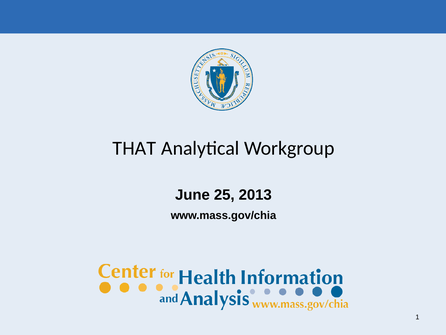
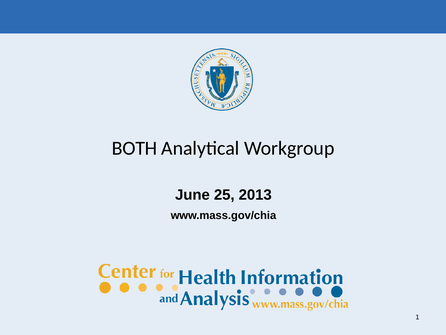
THAT: THAT -> BOTH (135, 148)
